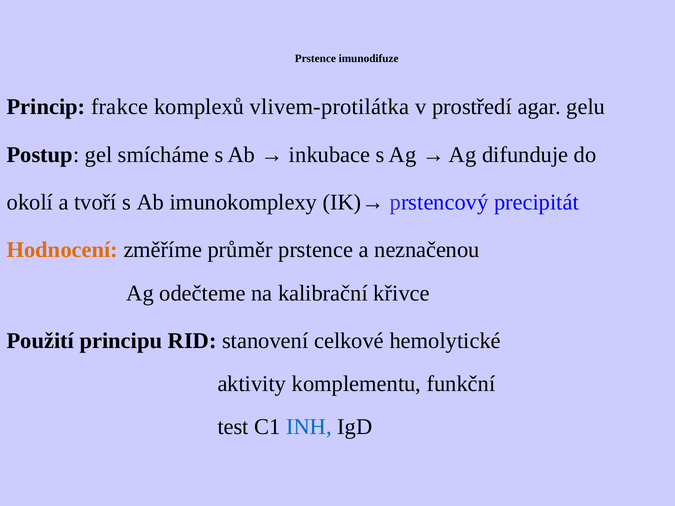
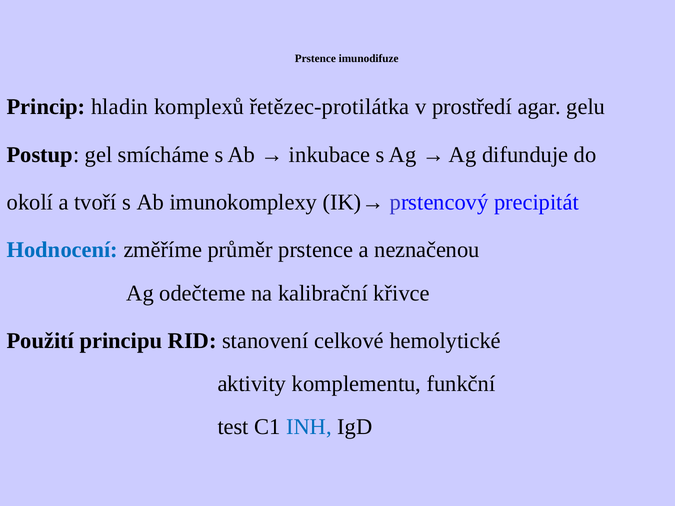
frakce: frakce -> hladin (120, 107)
vlivem-protilátka: vlivem-protilátka -> řetězec-protilátka (330, 107)
Hodnocení colour: orange -> blue (62, 250)
